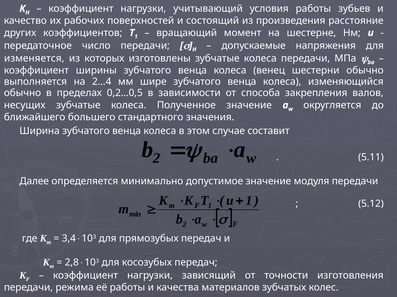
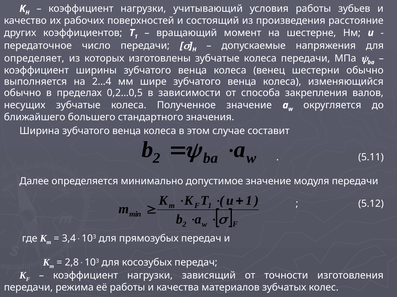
изменяется: изменяется -> определяет (34, 59)
